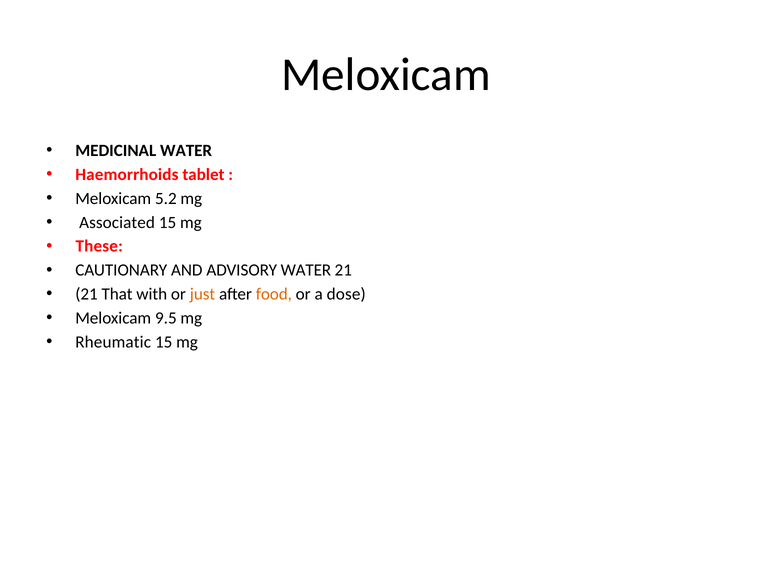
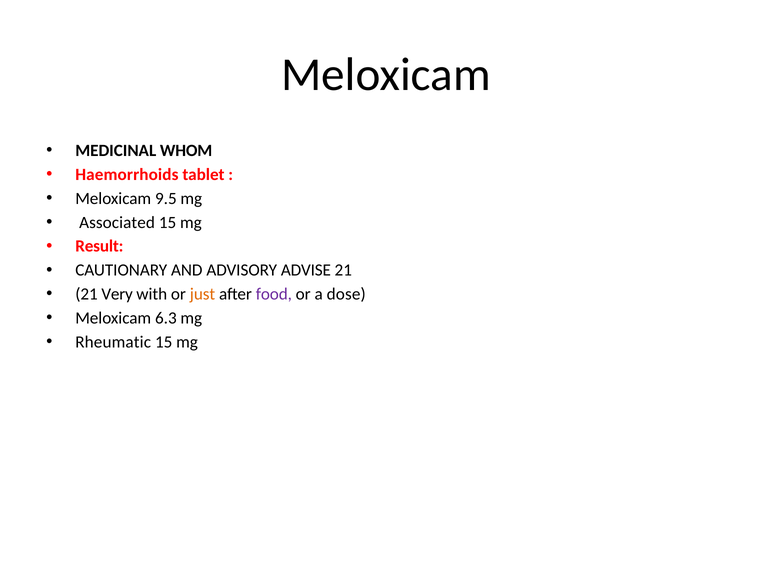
MEDICINAL WATER: WATER -> WHOM (186, 150)
5.2: 5.2 -> 9.5 (166, 198)
These: These -> Result (99, 246)
ADVISORY WATER: WATER -> ADVISE (306, 270)
That: That -> Very (117, 294)
food colour: orange -> purple (274, 294)
9.5: 9.5 -> 6.3 (166, 318)
